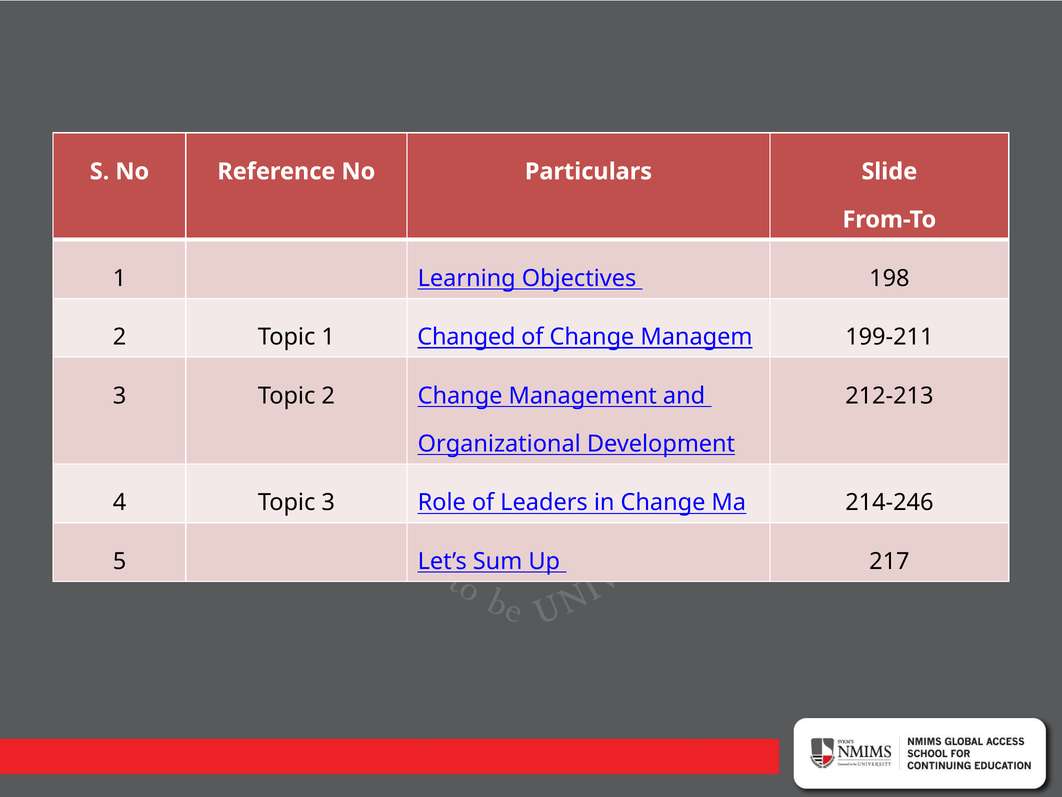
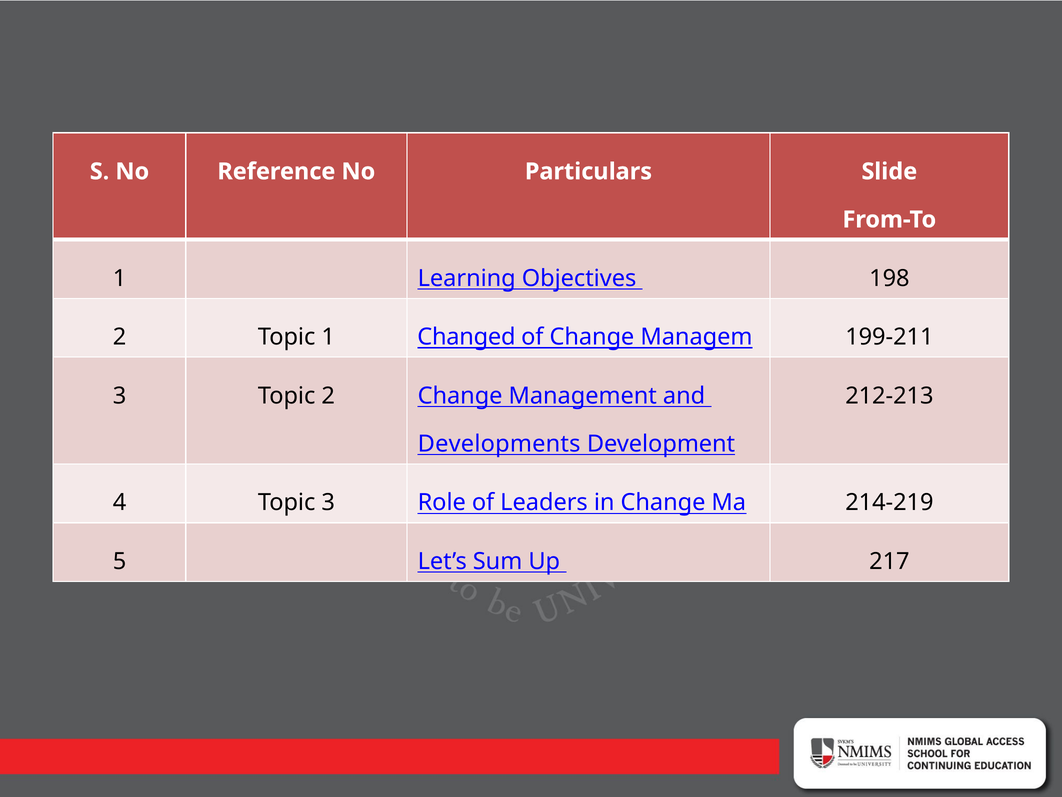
Organizational: Organizational -> Developments (499, 444)
214-246: 214-246 -> 214-219 (889, 502)
